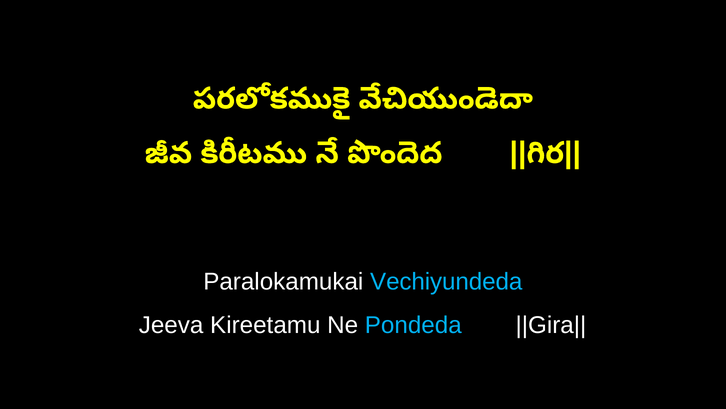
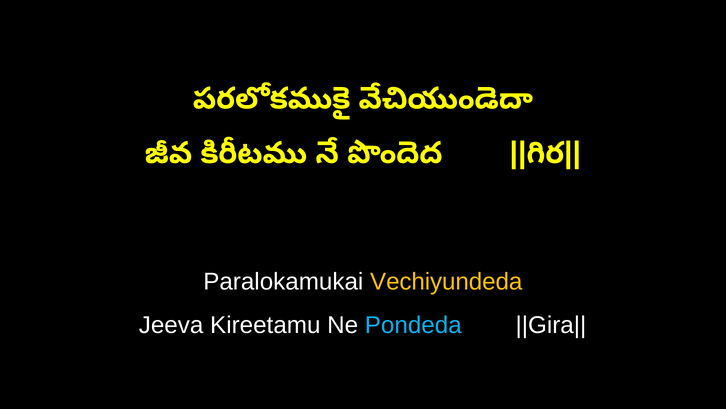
Vechiyundeda colour: light blue -> yellow (446, 281)
